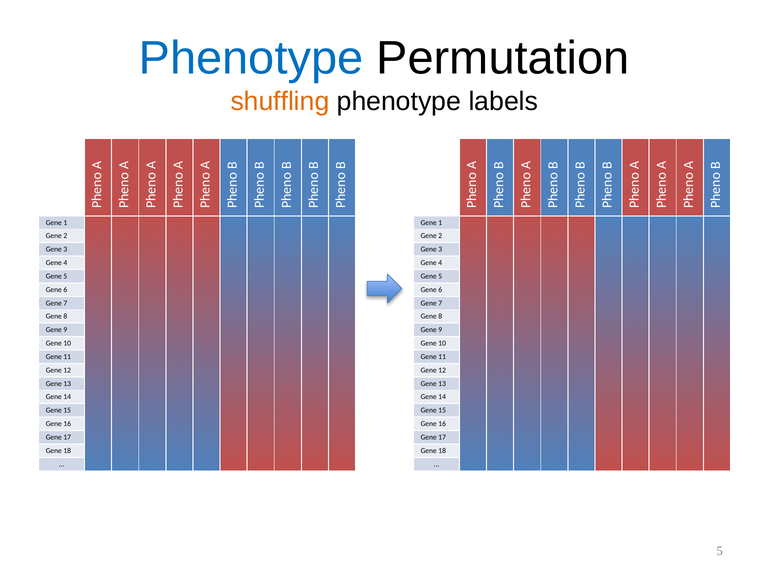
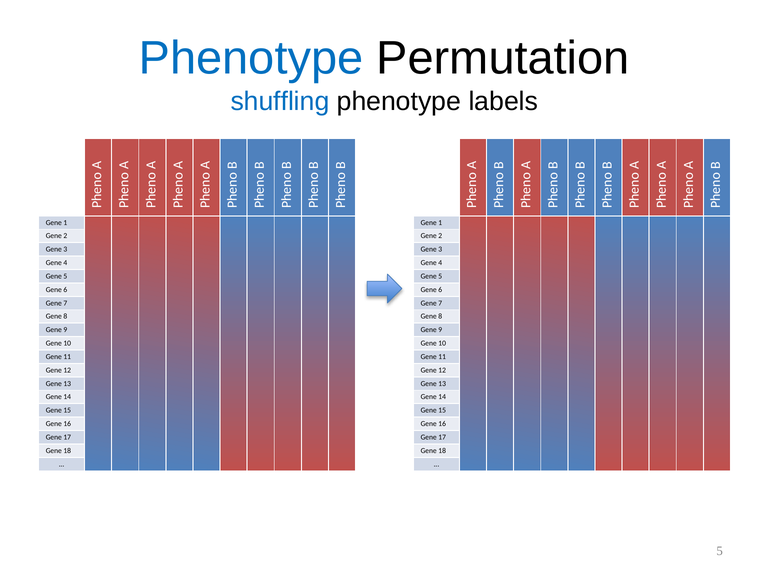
shuffling colour: orange -> blue (280, 101)
